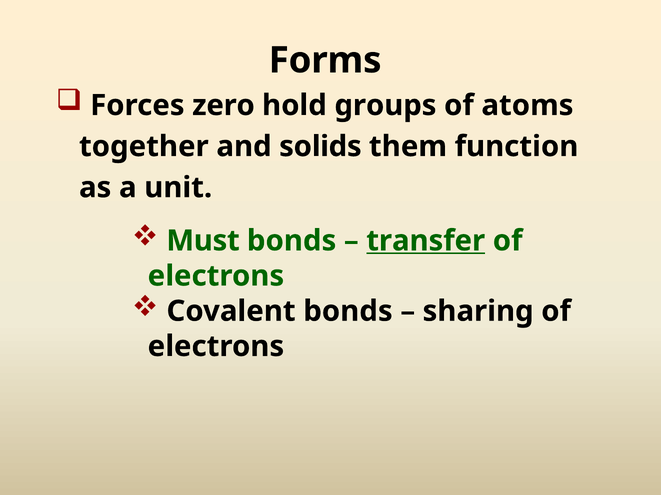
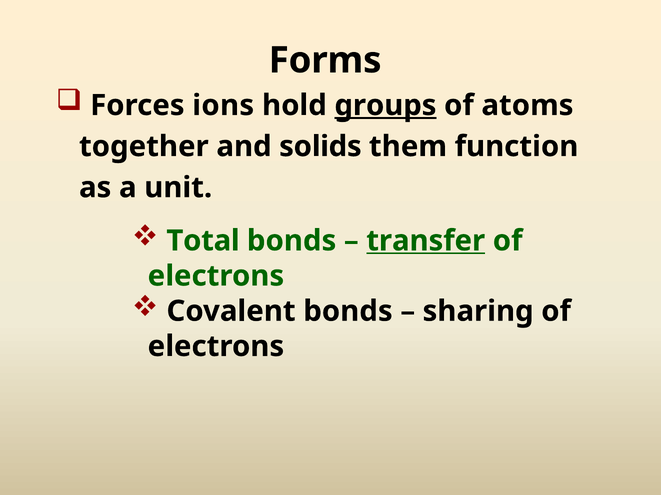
zero: zero -> ions (223, 106)
groups underline: none -> present (385, 106)
Must: Must -> Total (203, 241)
